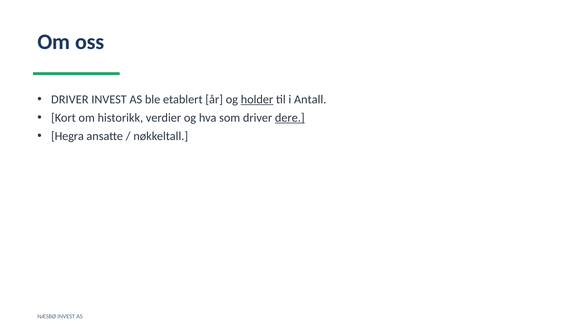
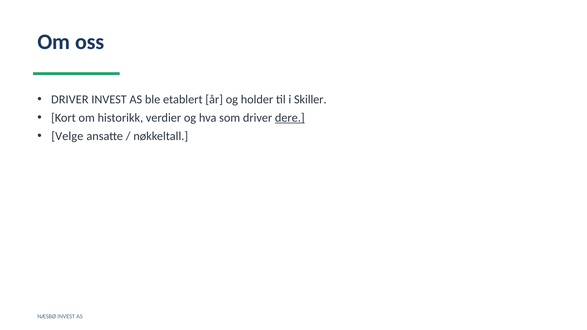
holder underline: present -> none (257, 99)
Antall: Antall -> Skiller (310, 99)
Hegra: Hegra -> Velge (67, 136)
